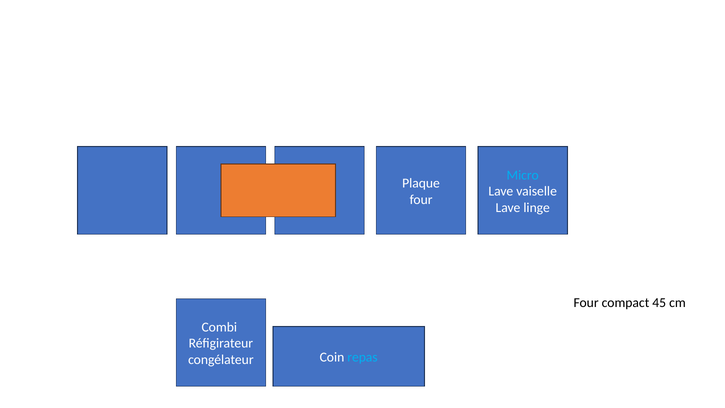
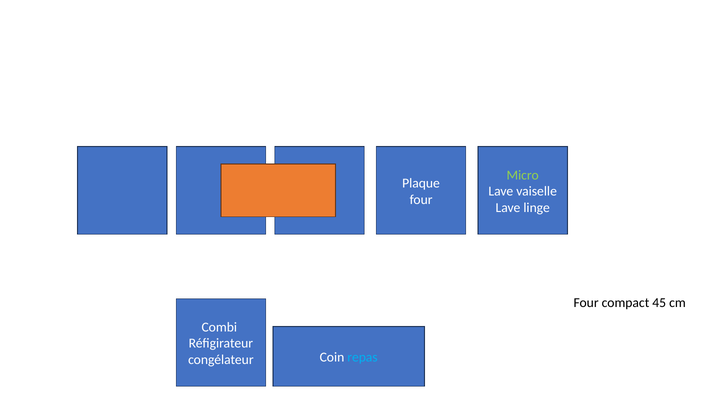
Micro colour: light blue -> light green (523, 175)
